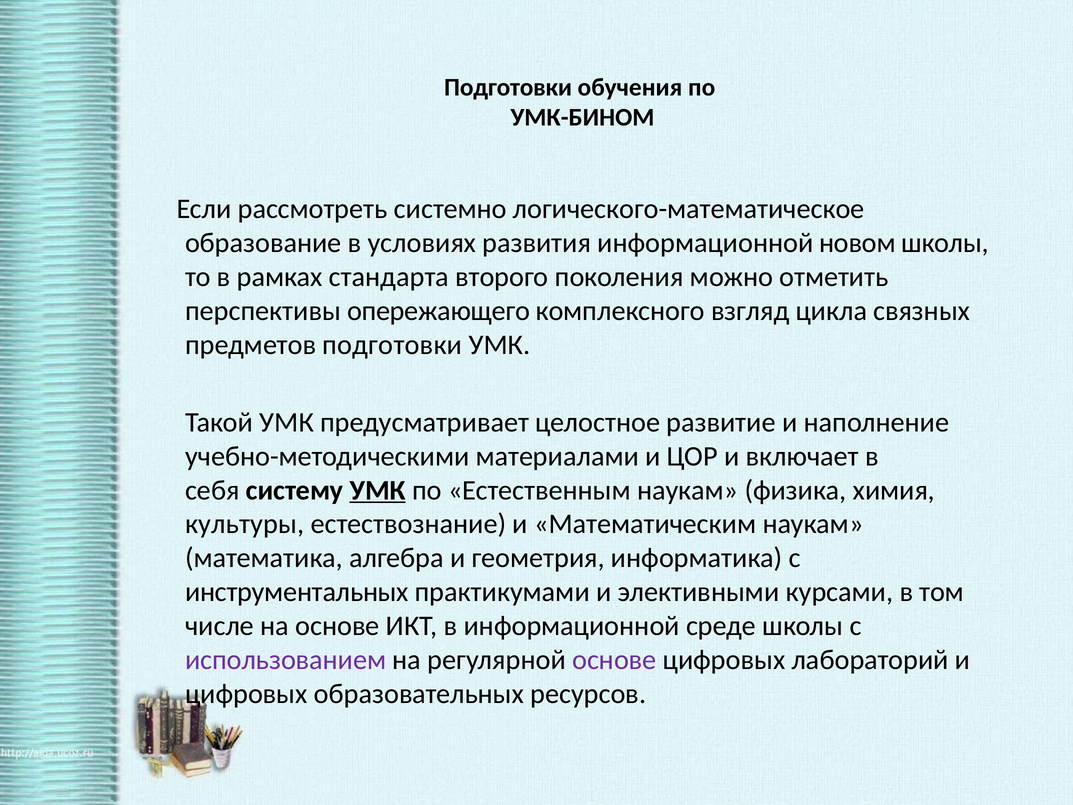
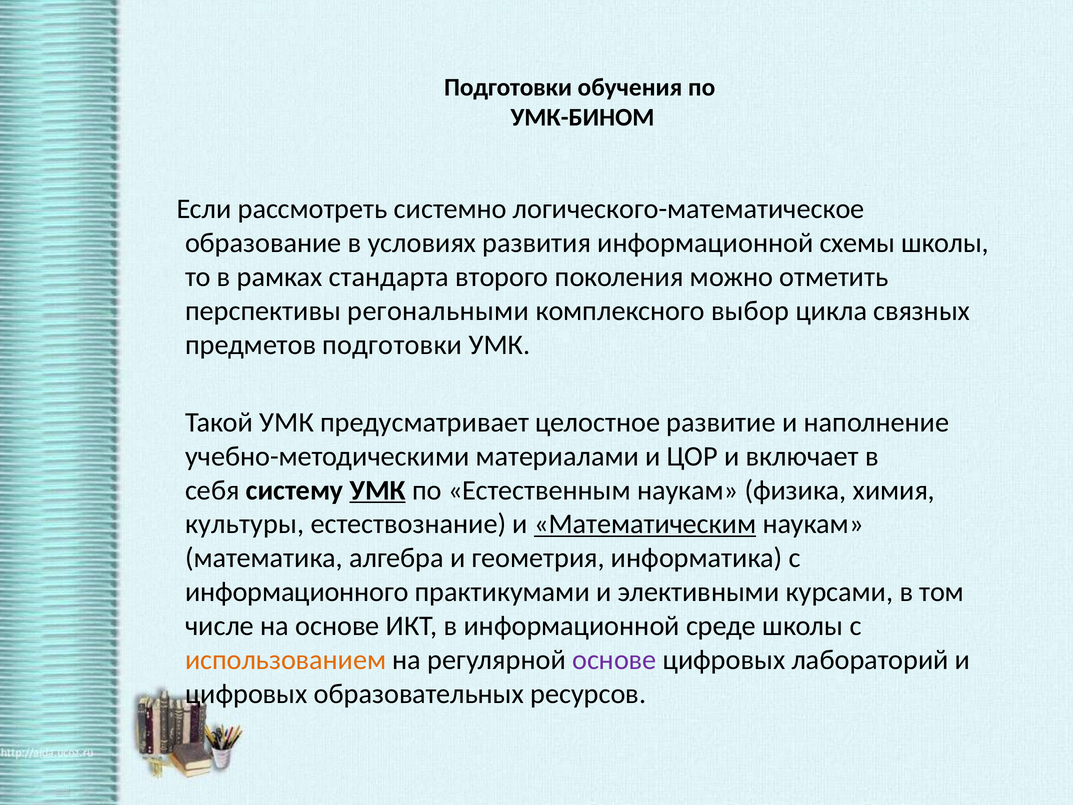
новом: новом -> схемы (857, 243)
опережающего: опережающего -> регональными (438, 311)
взгляд: взгляд -> выбор (750, 311)
Математическим underline: none -> present (645, 524)
инструментальных: инструментальных -> информационного (297, 592)
использованием colour: purple -> orange (286, 660)
